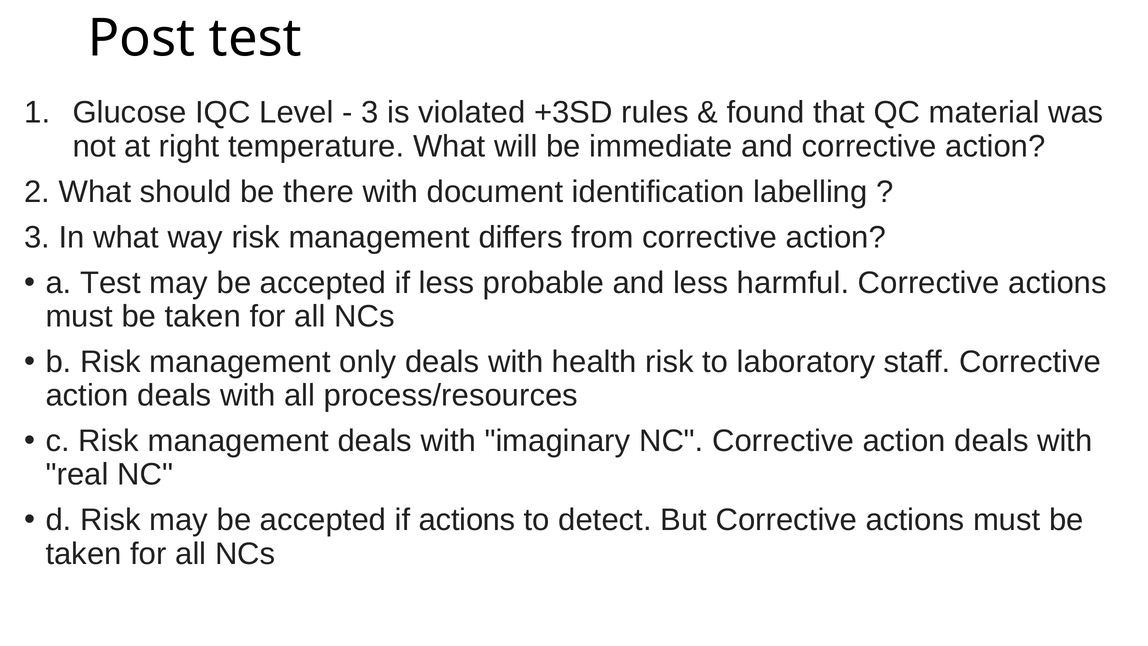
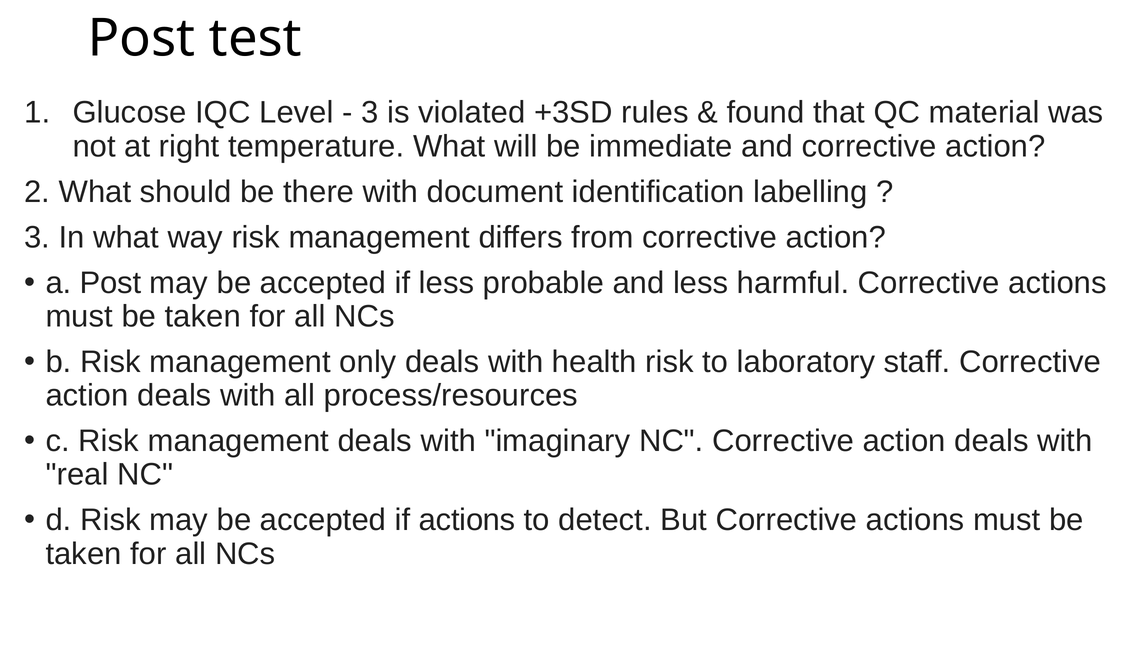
a Test: Test -> Post (111, 283)
